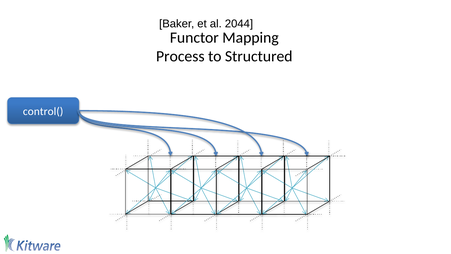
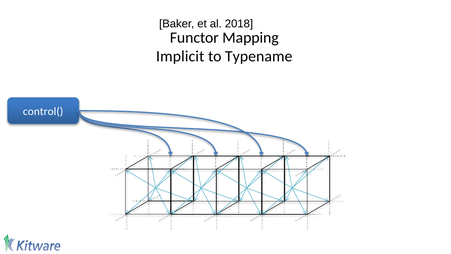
2044: 2044 -> 2018 (239, 24)
Process: Process -> Implicit (180, 56)
Structured: Structured -> Typename (259, 56)
